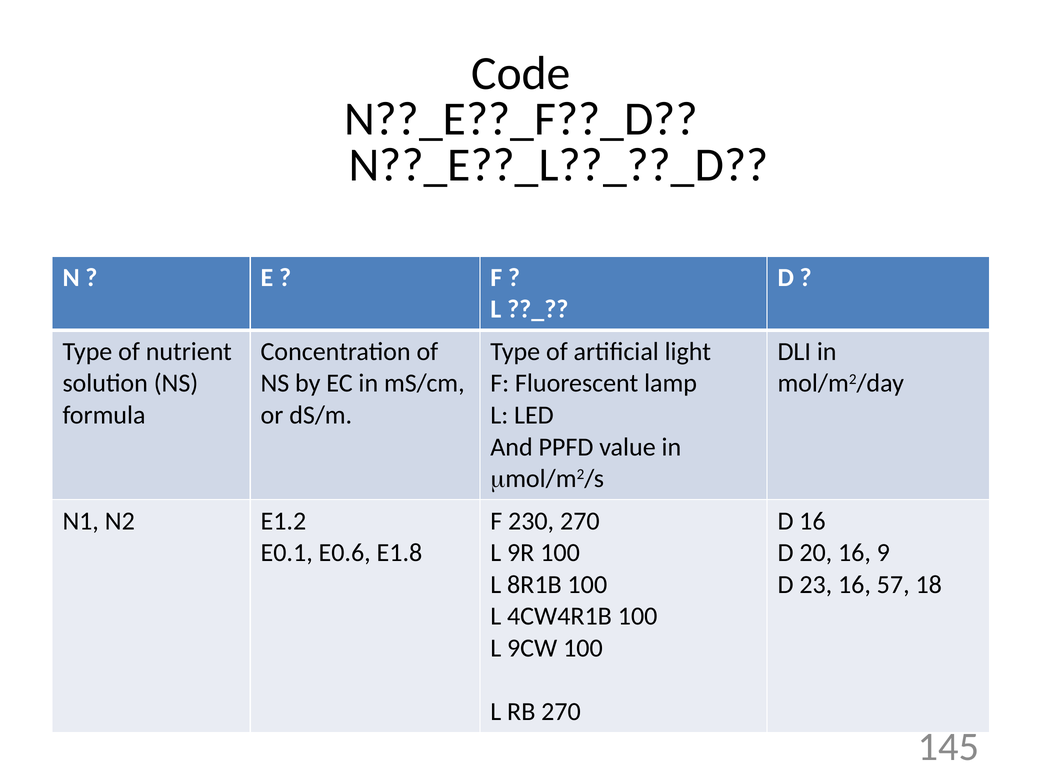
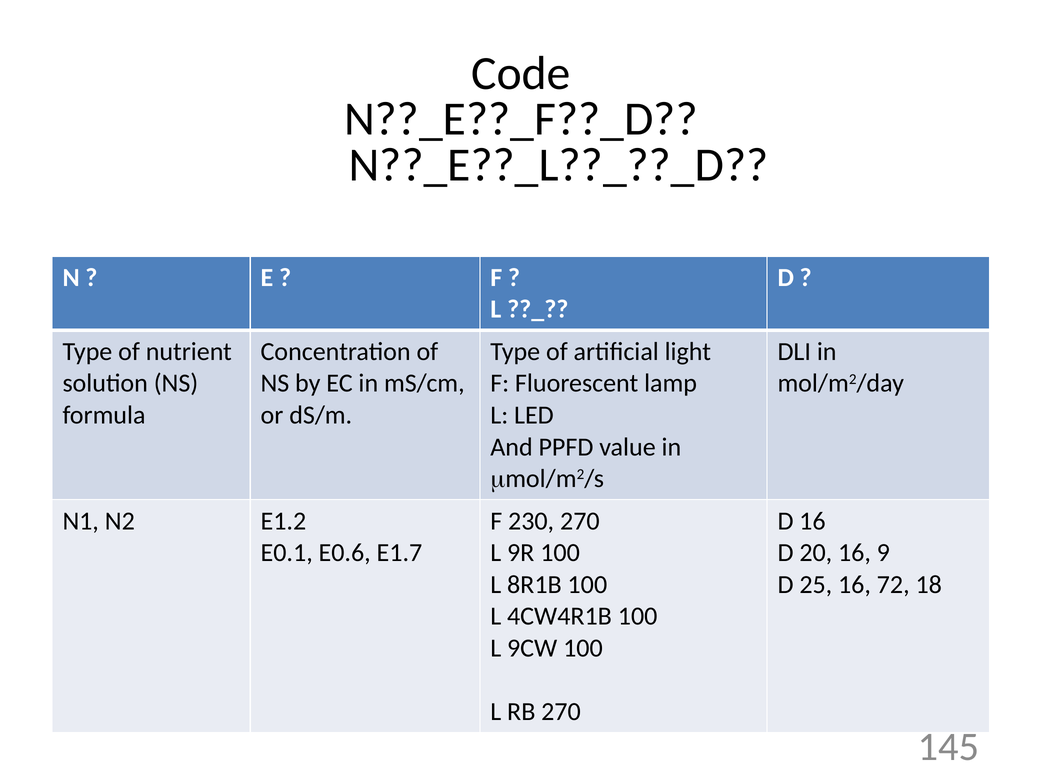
E1.8: E1.8 -> E1.7 (399, 553)
23: 23 -> 25 (816, 585)
57: 57 -> 72 (893, 585)
